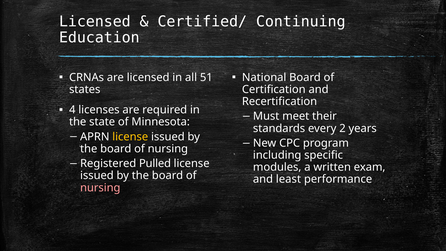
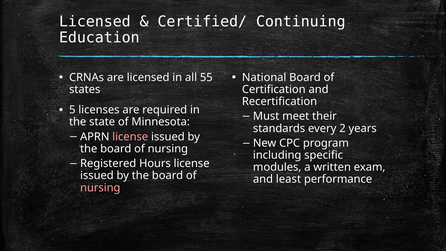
51: 51 -> 55 (206, 77)
4: 4 -> 5 (72, 110)
license colour: yellow -> pink (130, 137)
Pulled: Pulled -> Hours (155, 164)
